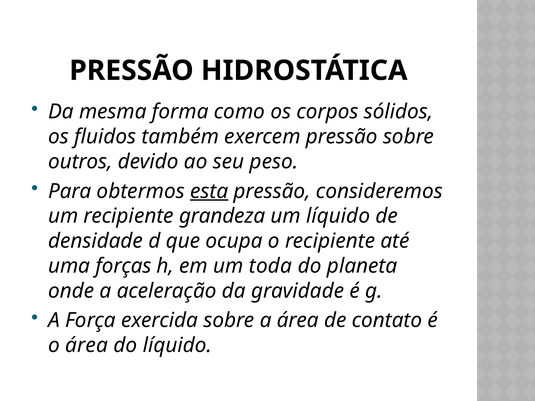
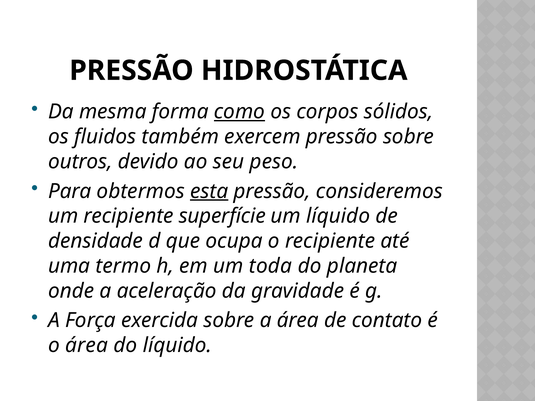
como underline: none -> present (239, 112)
grandeza: grandeza -> superfície (222, 216)
forças: forças -> termo (123, 266)
